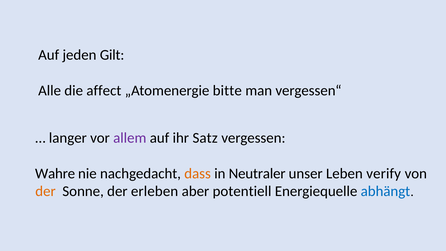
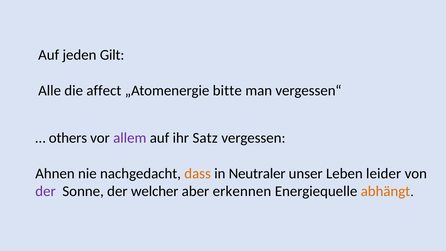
langer: langer -> others (68, 138)
Wahre: Wahre -> Ahnen (55, 173)
verify: verify -> leider (384, 173)
der colour: orange -> purple (45, 191)
erleben: erleben -> welcher (155, 191)
potentiell: potentiell -> erkennen (242, 191)
abhängt colour: blue -> orange (385, 191)
